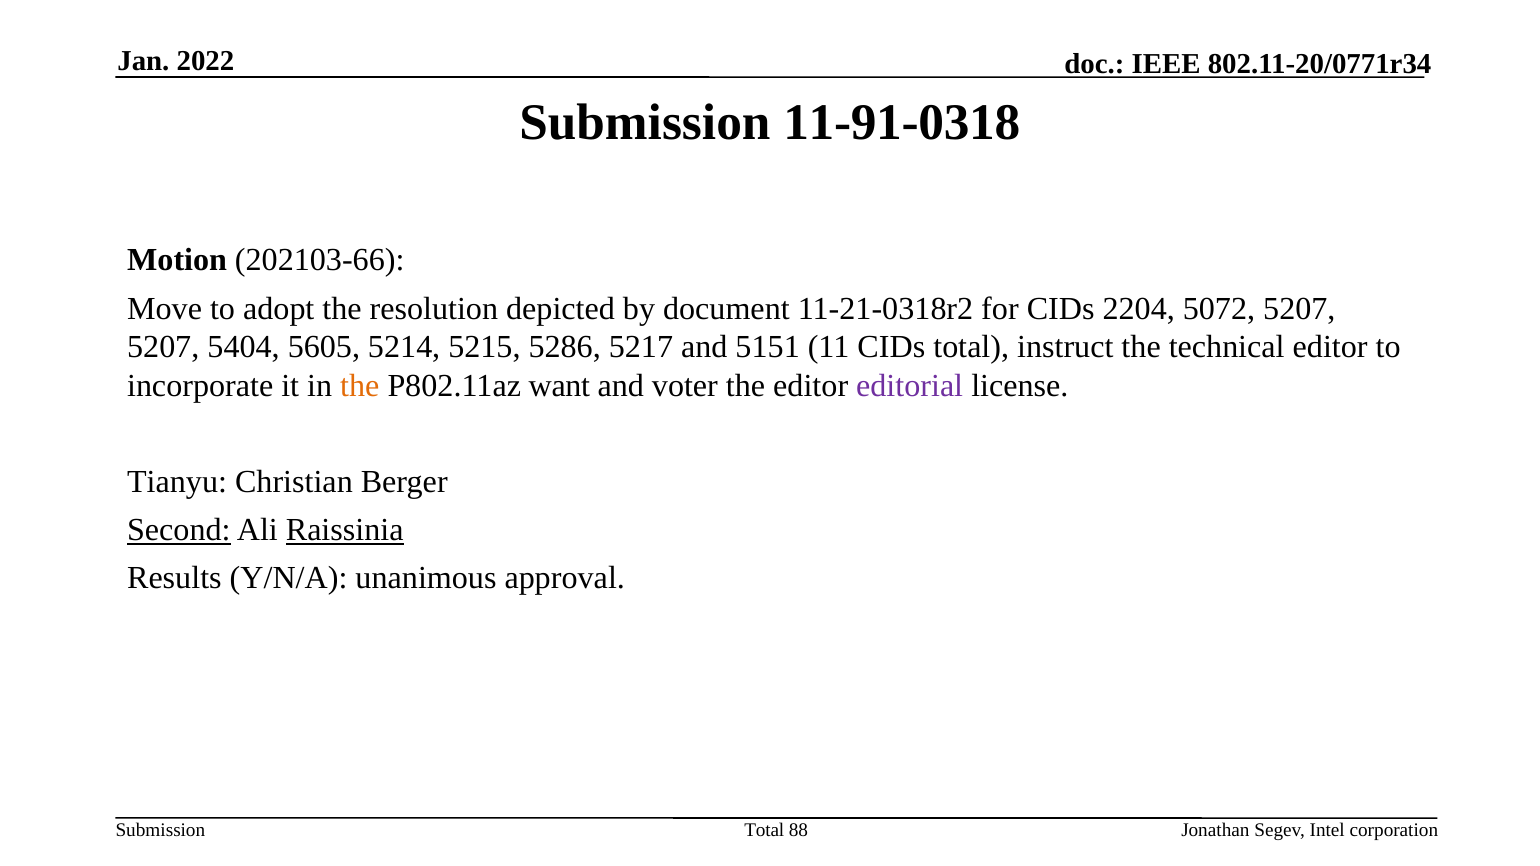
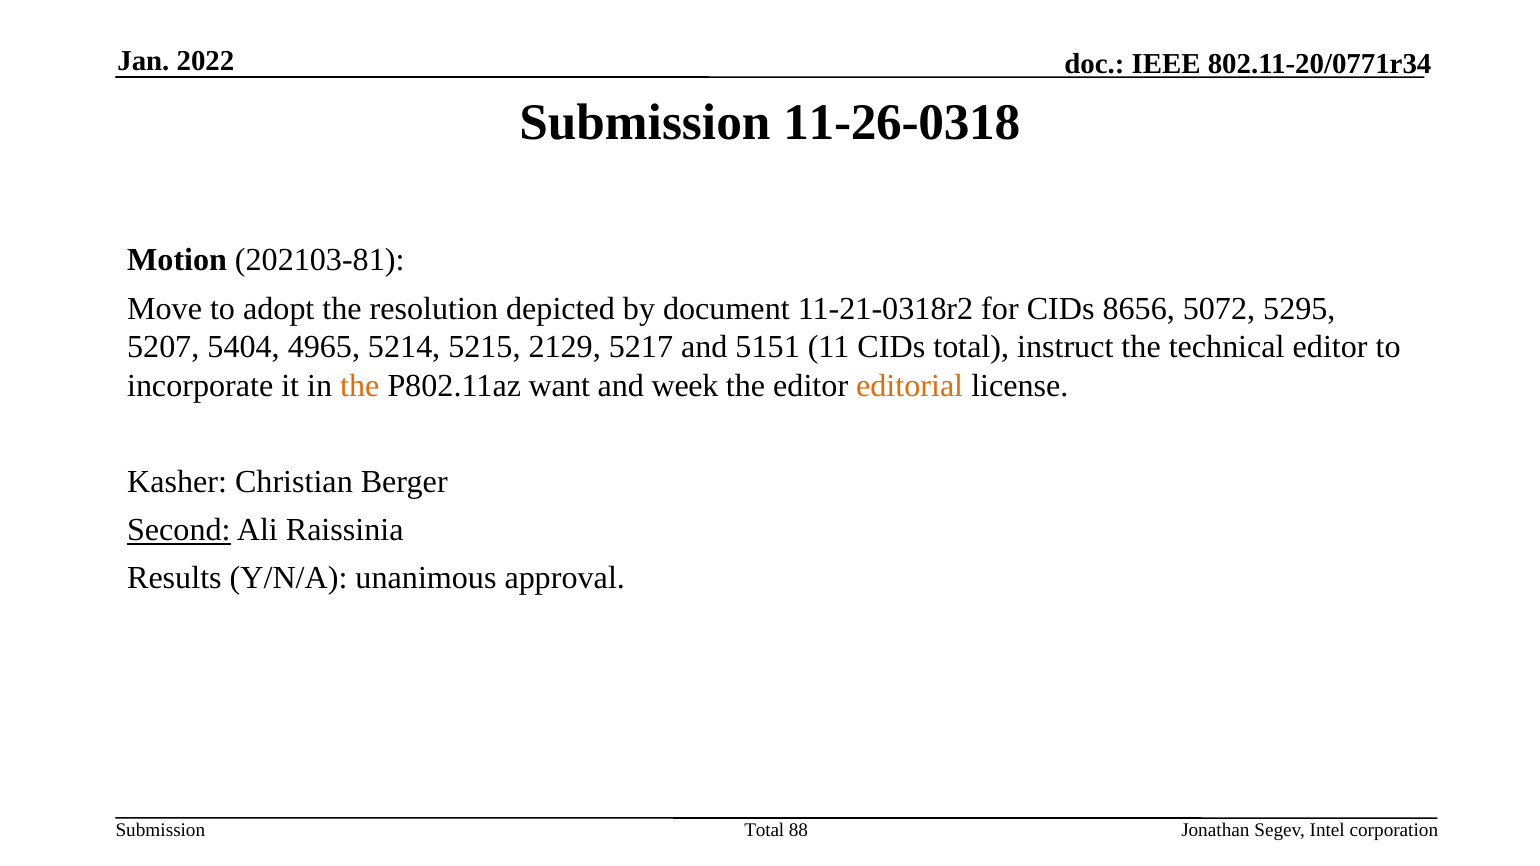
11-91-0318: 11-91-0318 -> 11-26-0318 (902, 122)
202103-66: 202103-66 -> 202103-81 (320, 260)
2204: 2204 -> 8656 (1139, 309)
5072 5207: 5207 -> 5295 (1299, 309)
5605: 5605 -> 4965 (324, 347)
5286: 5286 -> 2129 (565, 347)
voter: voter -> week (685, 386)
editorial colour: purple -> orange (910, 386)
Tianyu: Tianyu -> Kasher (177, 482)
Raissinia underline: present -> none (345, 530)
